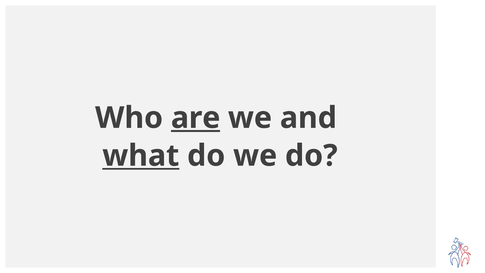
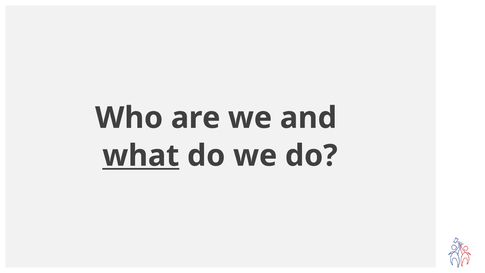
are underline: present -> none (196, 118)
